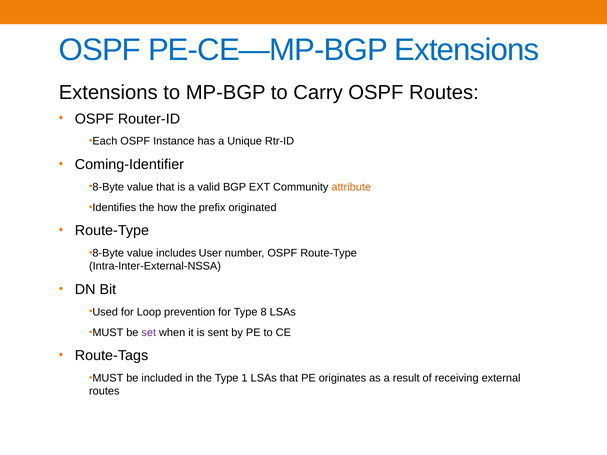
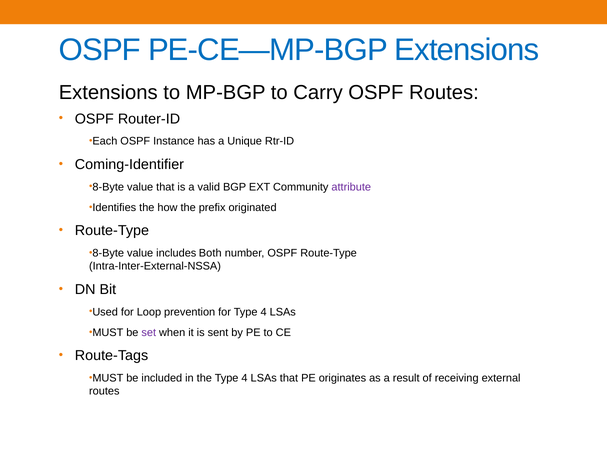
attribute colour: orange -> purple (351, 187)
User: User -> Both (210, 253)
for Type 8: 8 -> 4 (264, 312)
the Type 1: 1 -> 4 (245, 378)
